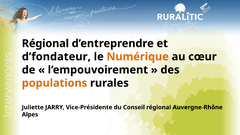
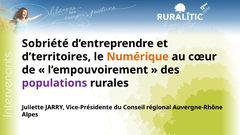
Régional: Régional -> Sobriété (45, 43)
d’fondateur: d’fondateur -> d’territoires (56, 57)
populations colour: orange -> purple (55, 83)
